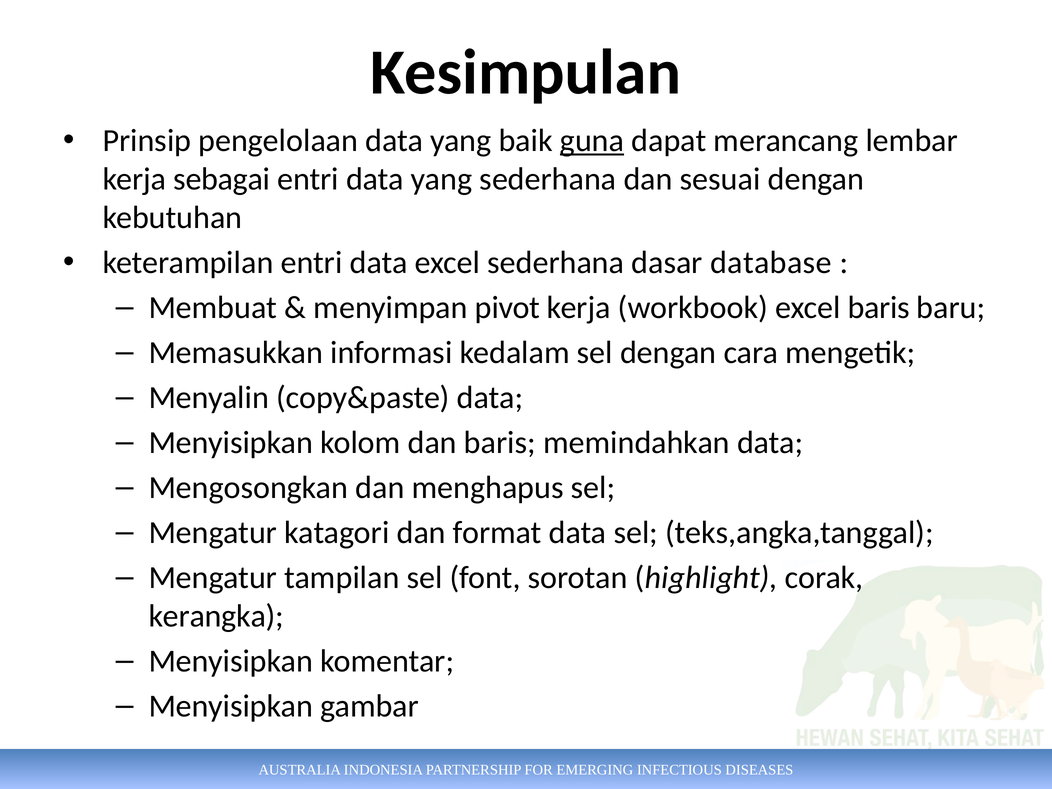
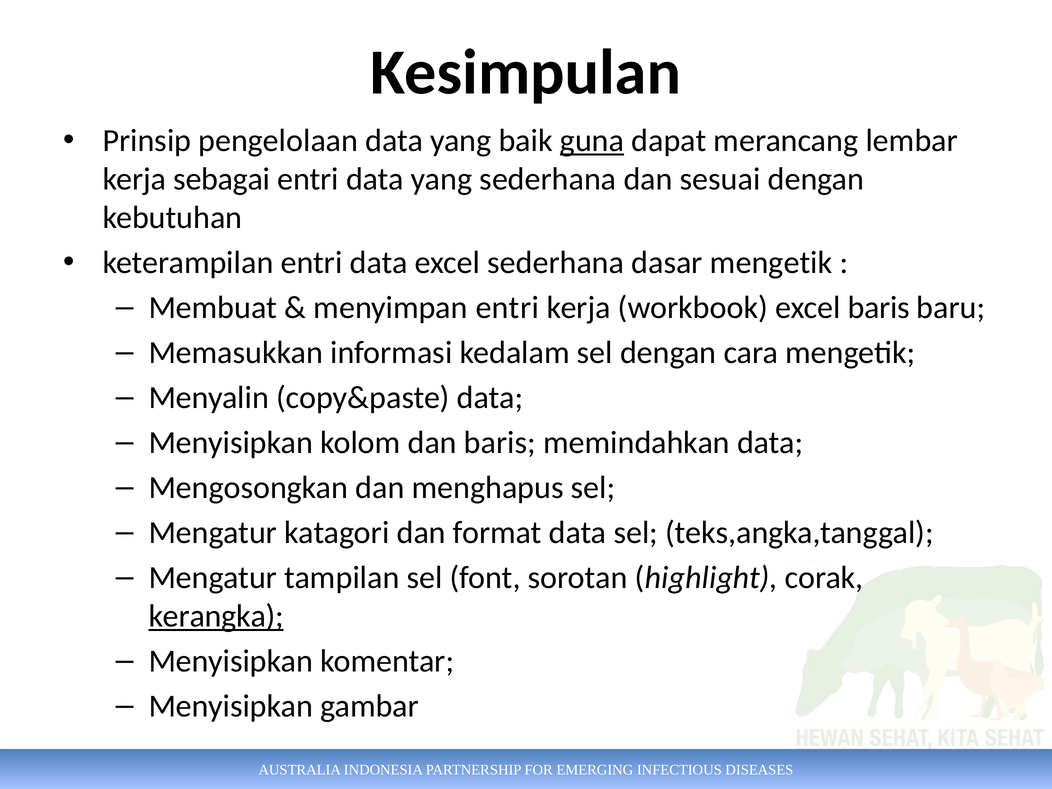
dasar database: database -> mengetik (771, 263)
menyimpan pivot: pivot -> entri (507, 308)
kerangka underline: none -> present (216, 616)
